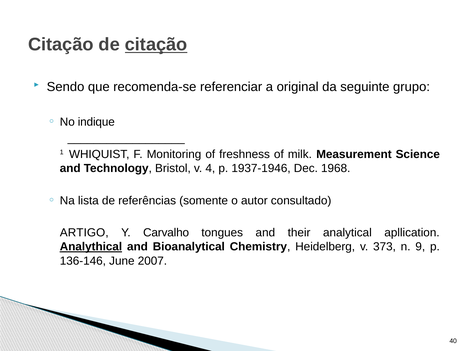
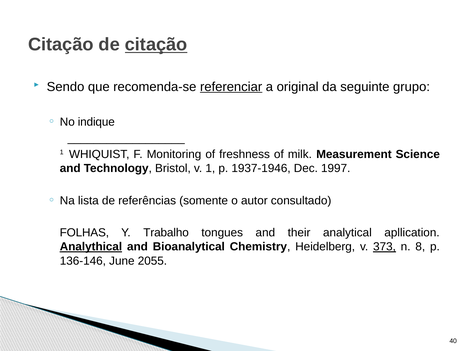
referenciar underline: none -> present (231, 87)
v 4: 4 -> 1 (210, 168)
1968: 1968 -> 1997 (336, 168)
ARTIGO: ARTIGO -> FOLHAS (84, 233)
Carvalho: Carvalho -> Trabalho (166, 233)
373 underline: none -> present (384, 247)
9: 9 -> 8 (420, 247)
2007: 2007 -> 2055 (152, 261)
